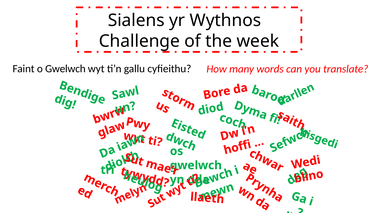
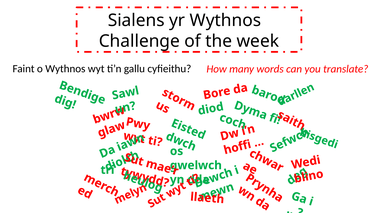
o Gwelwch: Gwelwch -> Wythnos (65, 69)
